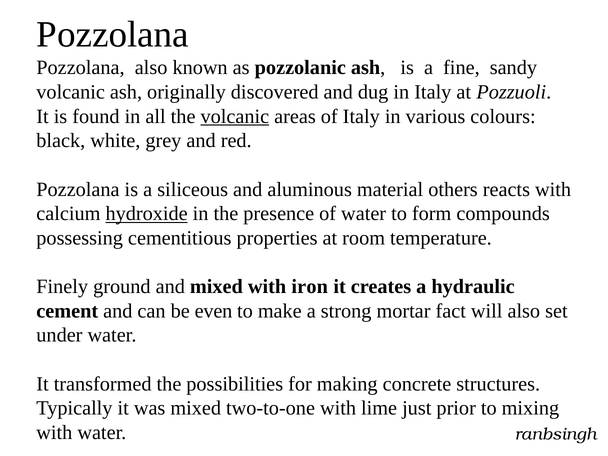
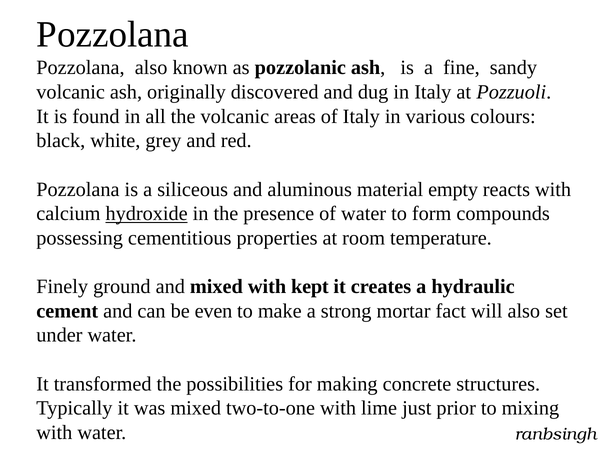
volcanic underline: present -> none (235, 116)
others: others -> empty (453, 189)
iron: iron -> kept (310, 287)
